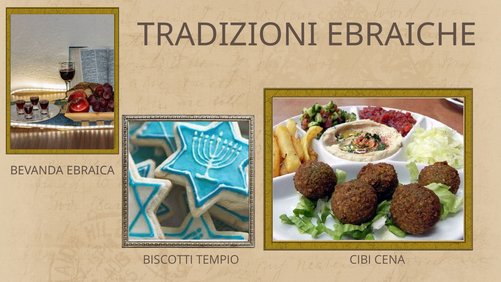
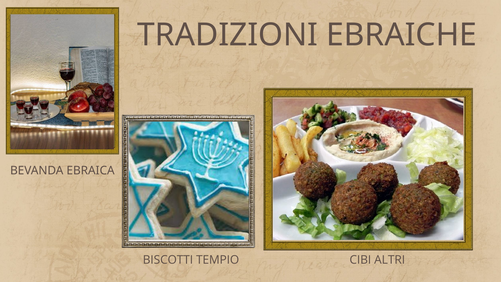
CENA: CENA -> ALTRI (390, 260)
